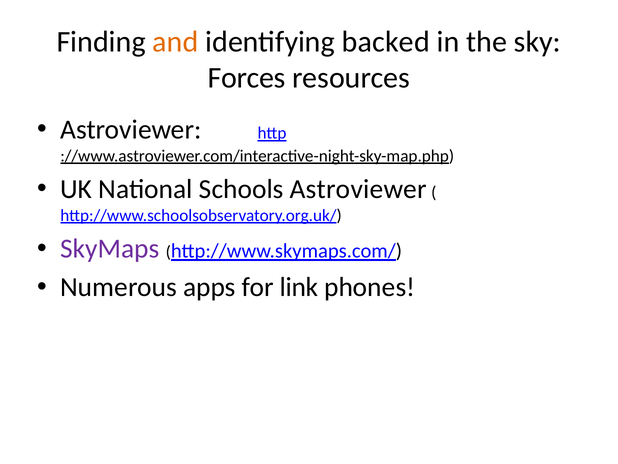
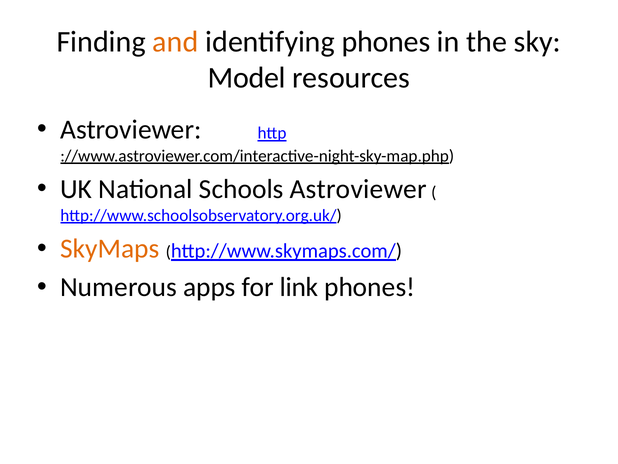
identifying backed: backed -> phones (386, 42)
Forces: Forces -> Model (247, 78)
SkyMaps colour: purple -> orange (110, 249)
